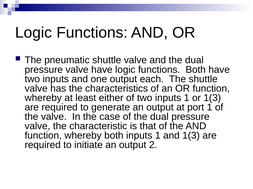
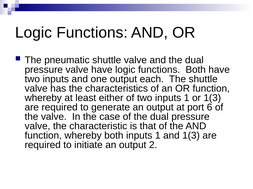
port 1: 1 -> 6 (210, 108)
